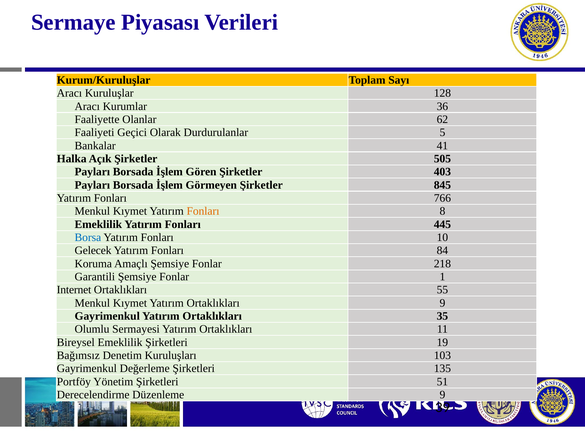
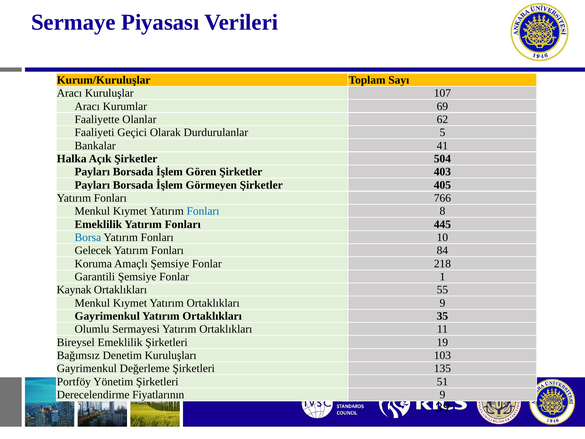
128: 128 -> 107 (442, 93)
36: 36 -> 69 (442, 106)
505: 505 -> 504 (442, 159)
845: 845 -> 405 (442, 185)
Fonları colour: orange -> blue (203, 211)
Internet: Internet -> Kaynak (74, 290)
Düzenleme: Düzenleme -> Fiyatlarının (158, 395)
